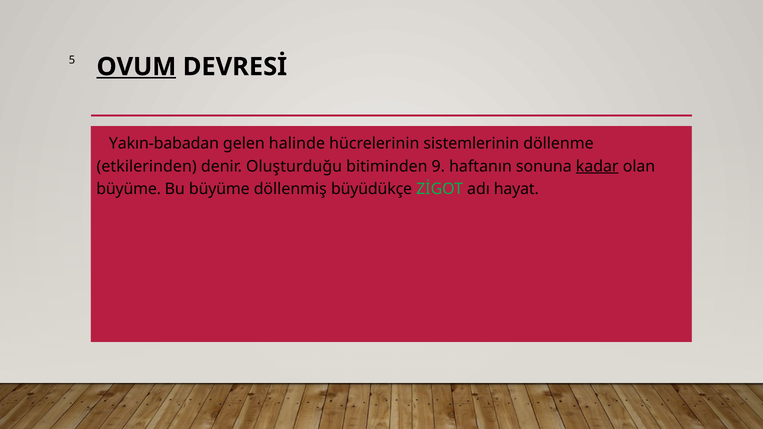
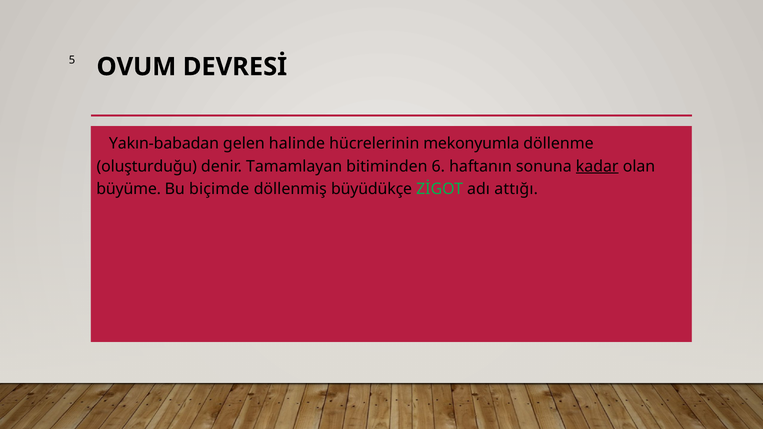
OVUM underline: present -> none (136, 67)
sistemlerinin: sistemlerinin -> mekonyumla (471, 143)
etkilerinden: etkilerinden -> oluşturduğu (147, 166)
Oluşturduğu: Oluşturduğu -> Tamamlayan (294, 166)
9: 9 -> 6 (438, 166)
Bu büyüme: büyüme -> biçimde (219, 189)
hayat: hayat -> attığı (516, 189)
